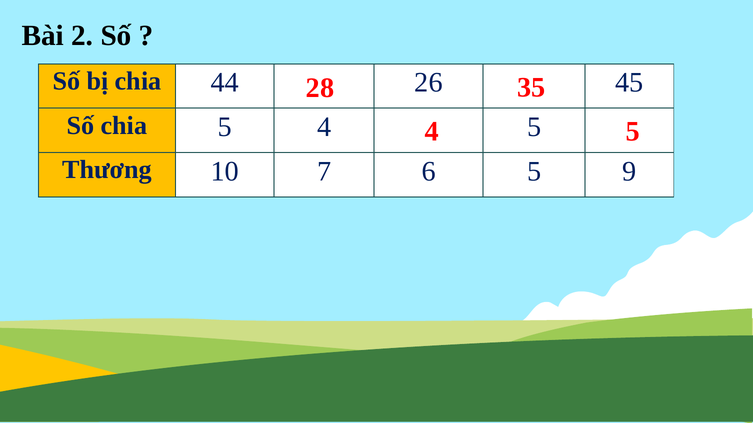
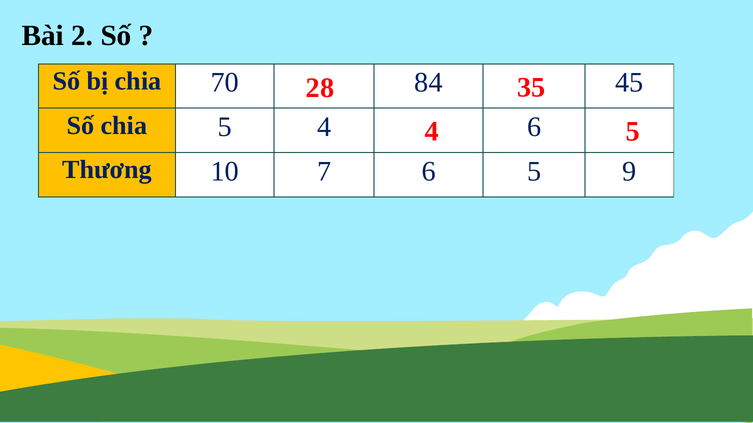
44: 44 -> 70 (225, 83)
26: 26 -> 84 (429, 83)
5: 5 -> 6 (534, 127)
